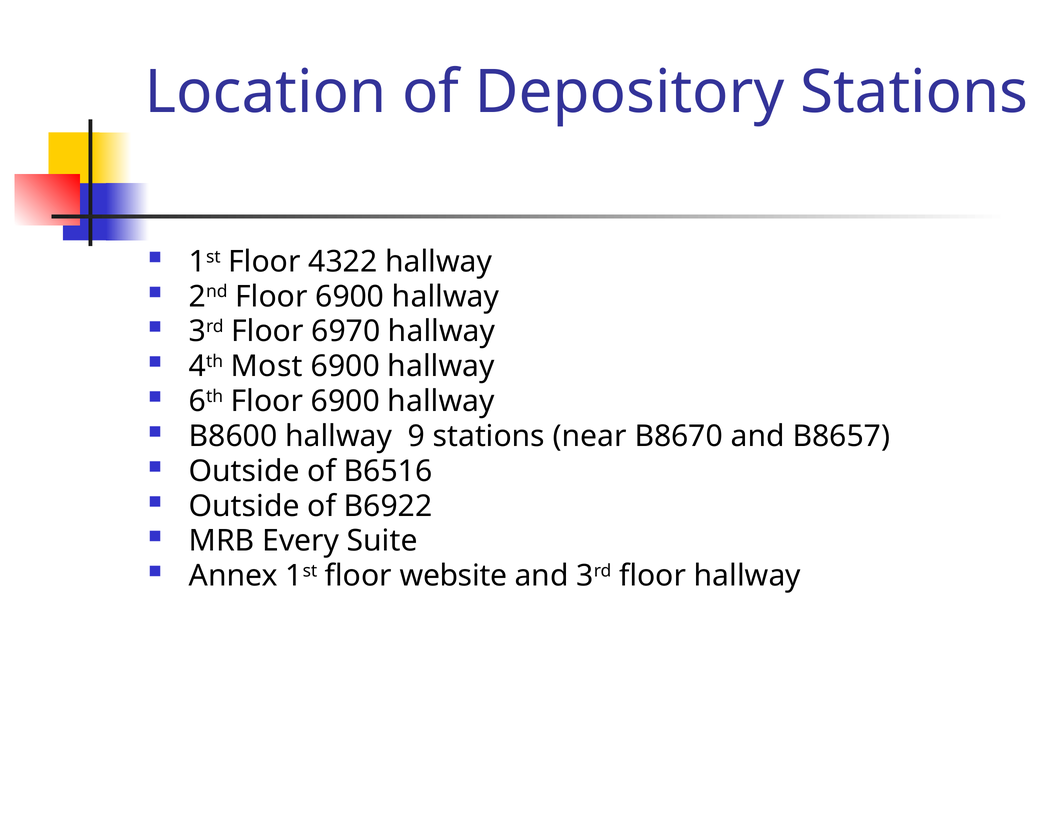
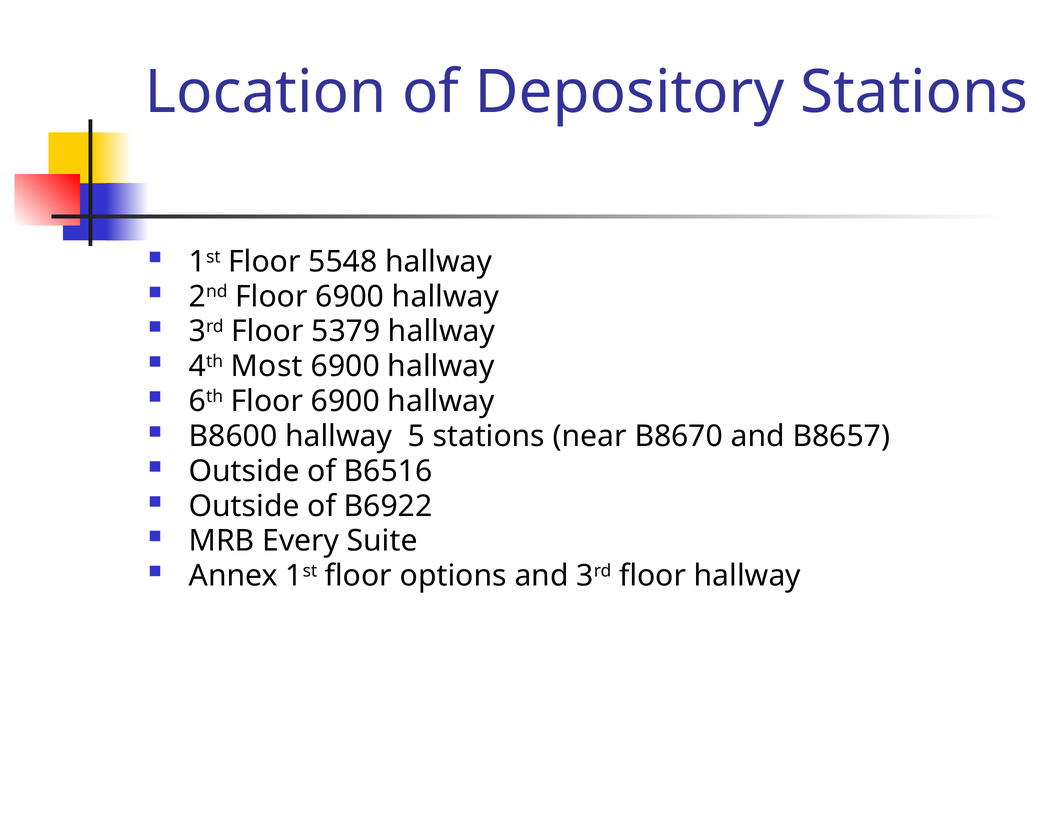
4322: 4322 -> 5548 (343, 262)
6970: 6970 -> 5379 (346, 332)
9: 9 -> 5 (416, 436)
website: website -> options (453, 576)
